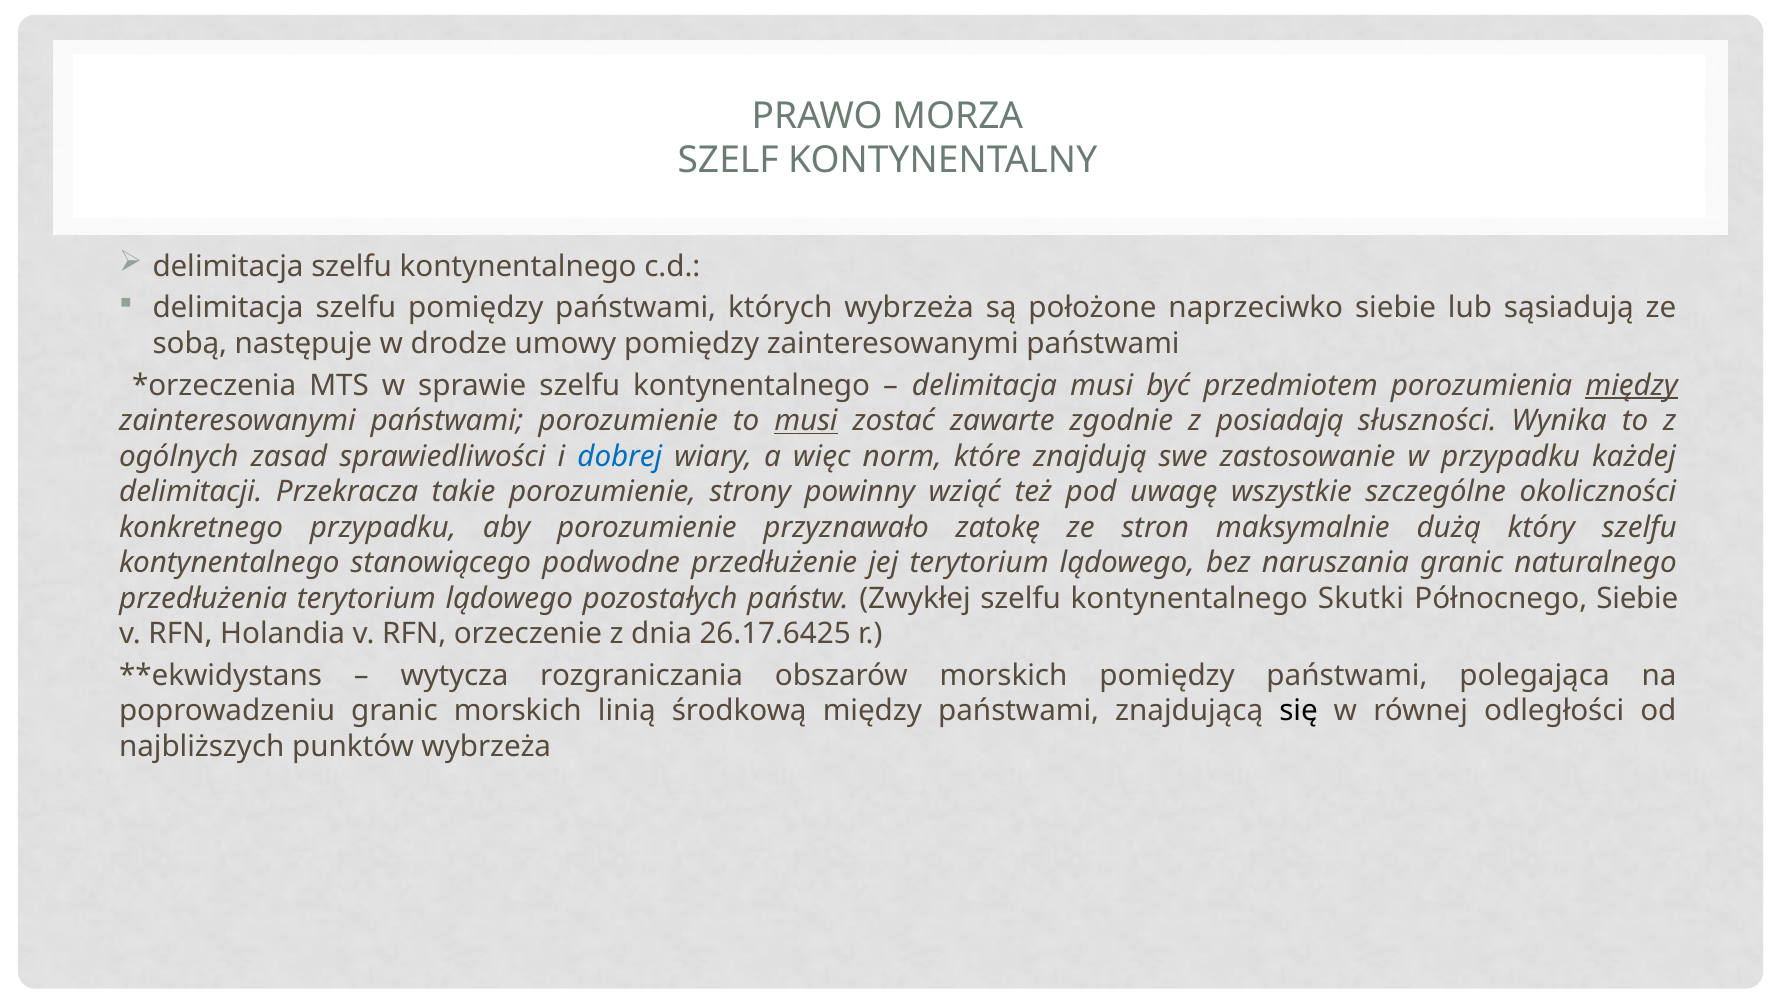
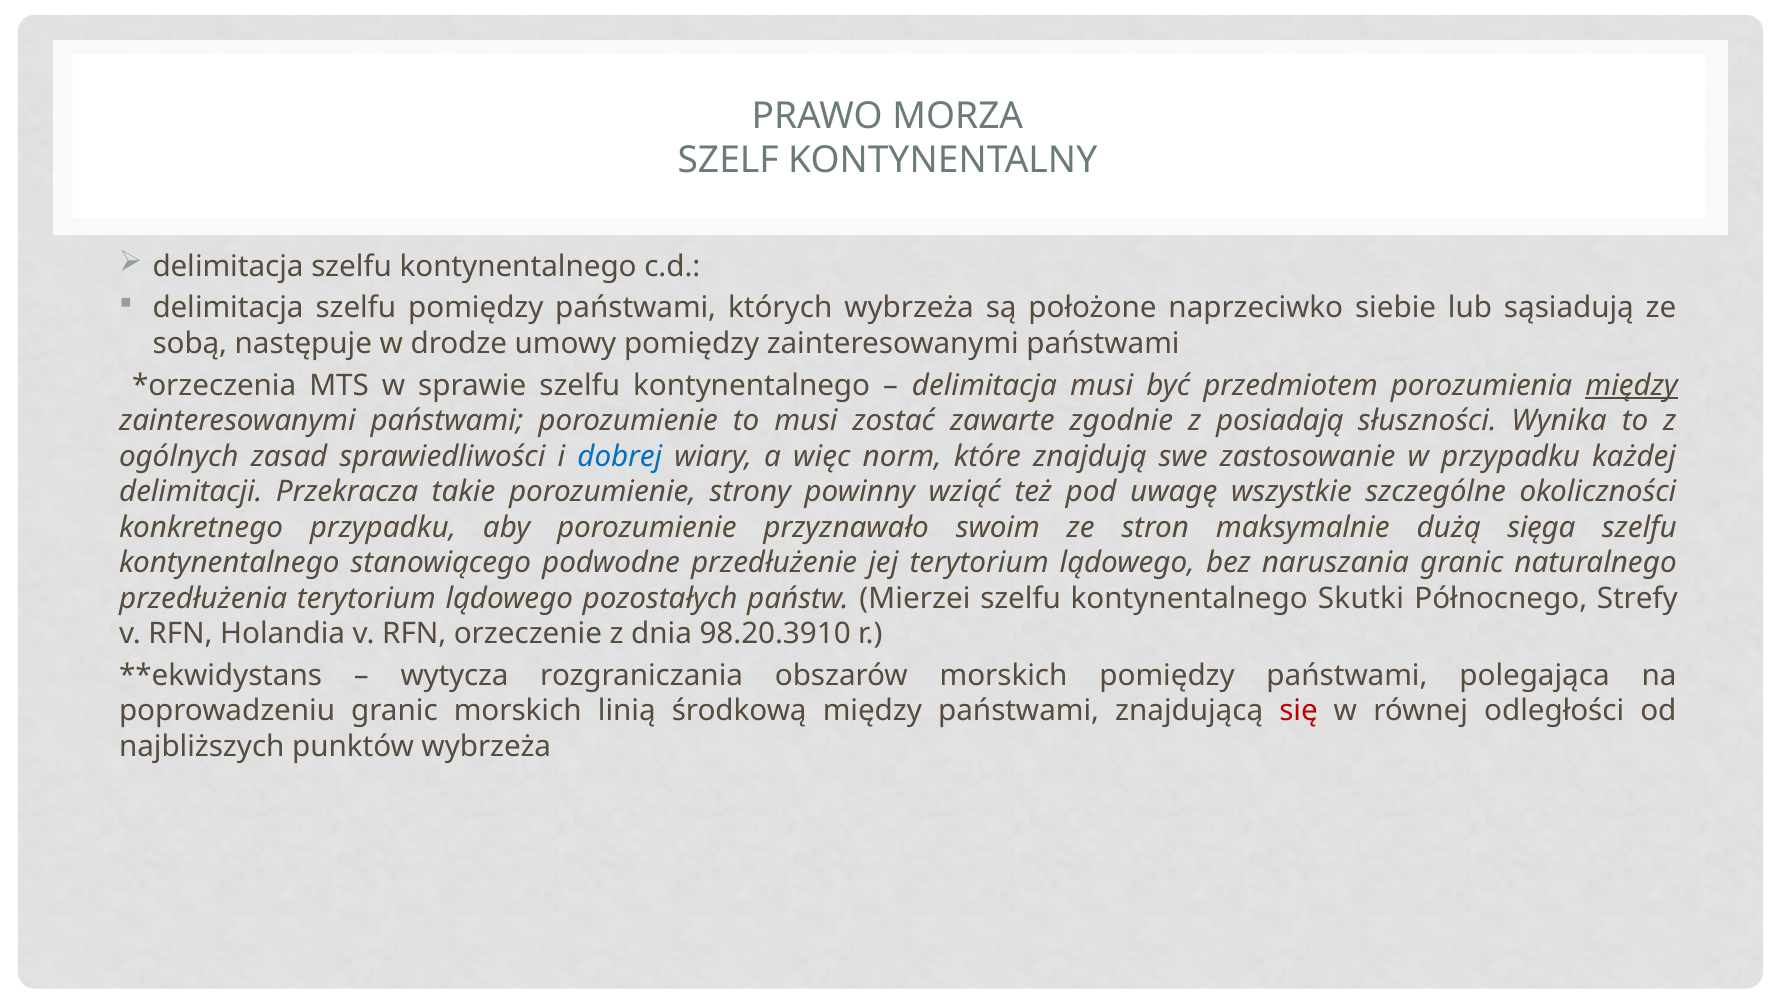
musi underline: present -> none (806, 421)
zatokę: zatokę -> swoim (998, 527)
który: który -> sięga (1541, 527)
Zwykłej: Zwykłej -> Mierzei (915, 598)
Północnego Siebie: Siebie -> Strefy (1637, 598)
26.17.6425: 26.17.6425 -> 98.20.3910 (775, 634)
się colour: black -> red (1299, 711)
